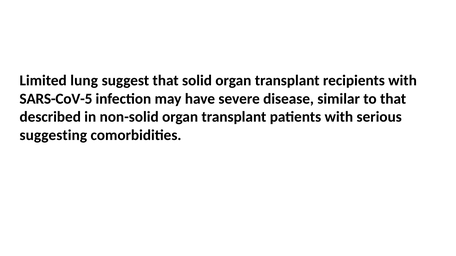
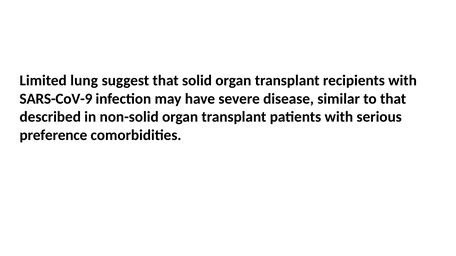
SARS-CoV-5: SARS-CoV-5 -> SARS-CoV-9 (56, 99)
suggesting: suggesting -> preference (53, 135)
